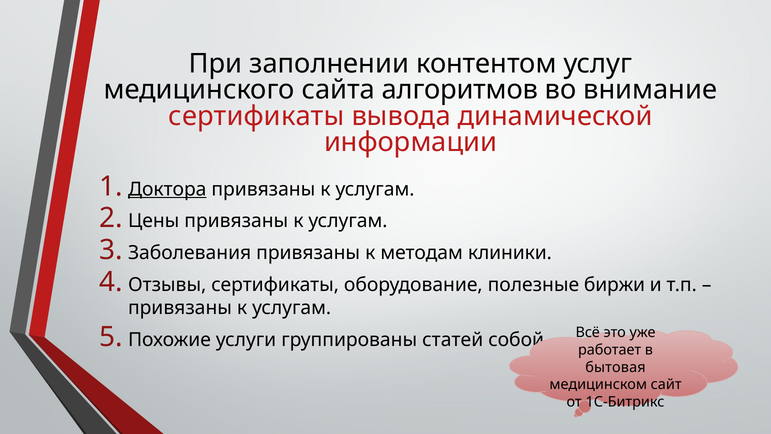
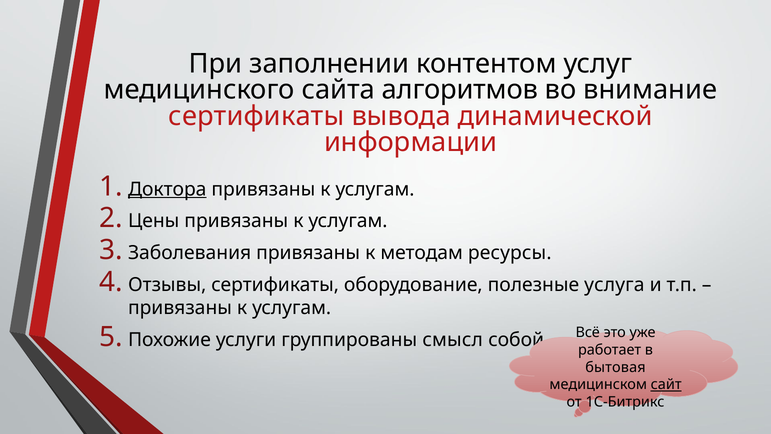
клиники: клиники -> ресурсы (510, 253)
биржи: биржи -> услуга (614, 285)
статей: статей -> смысл (453, 339)
сайт underline: none -> present (666, 384)
